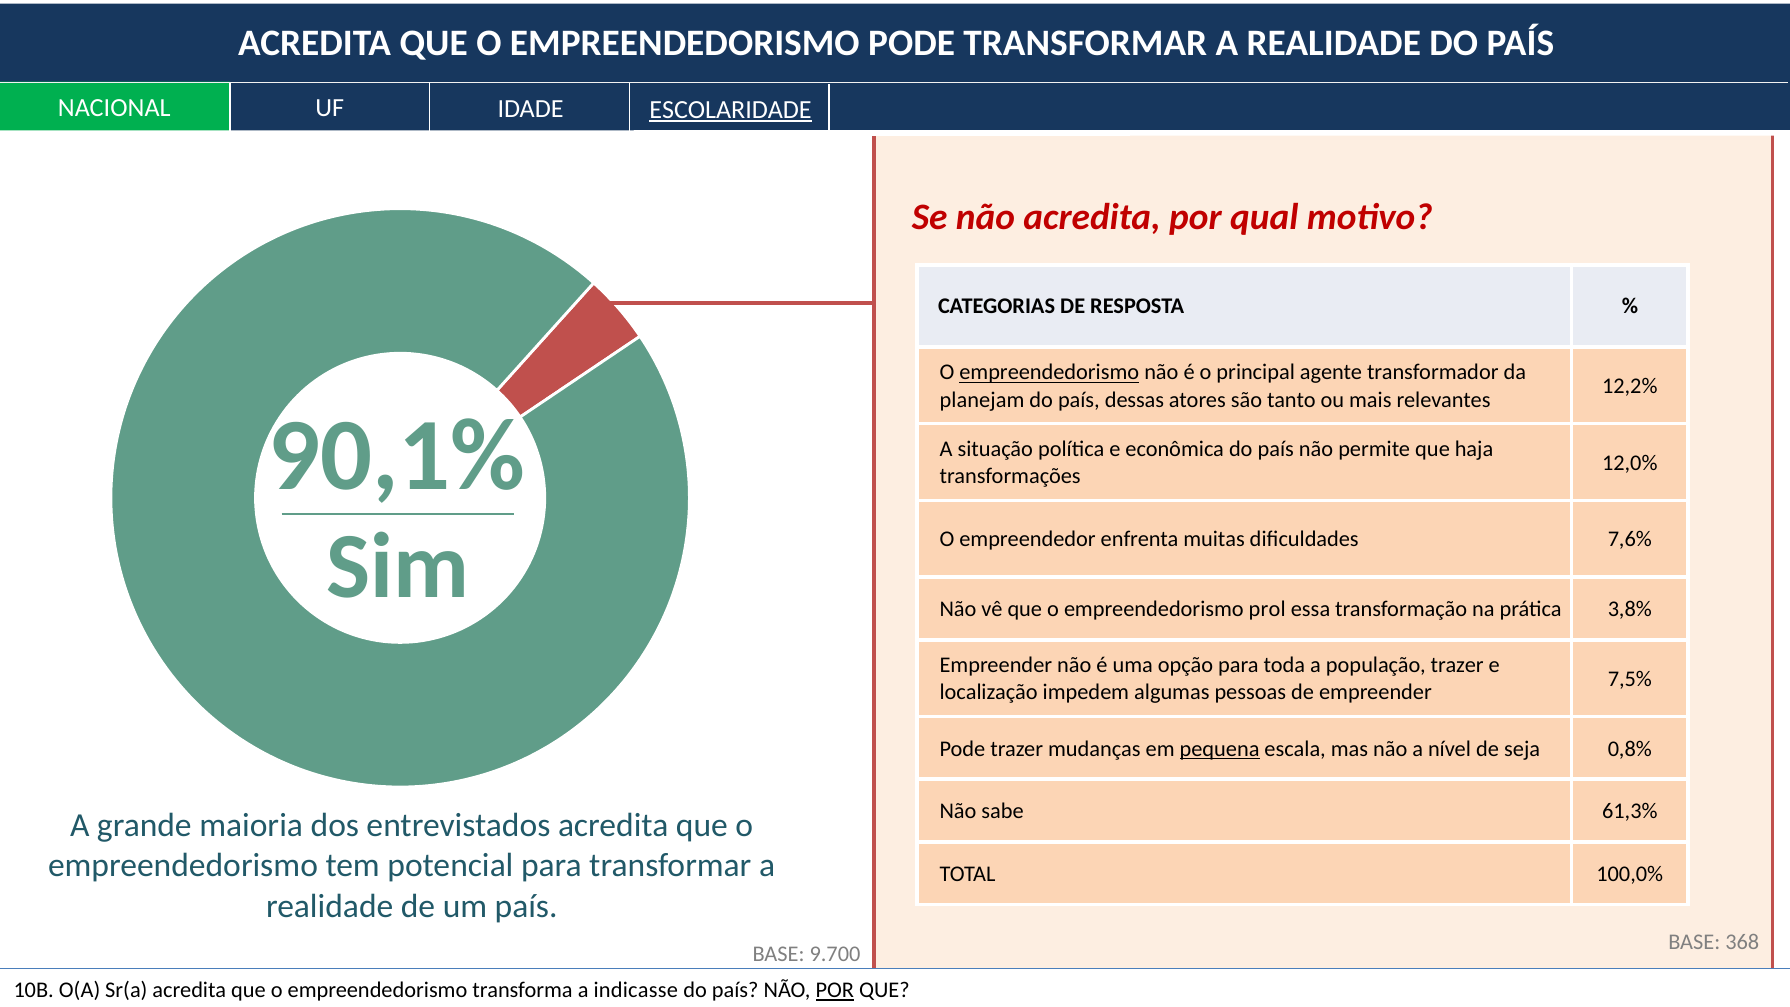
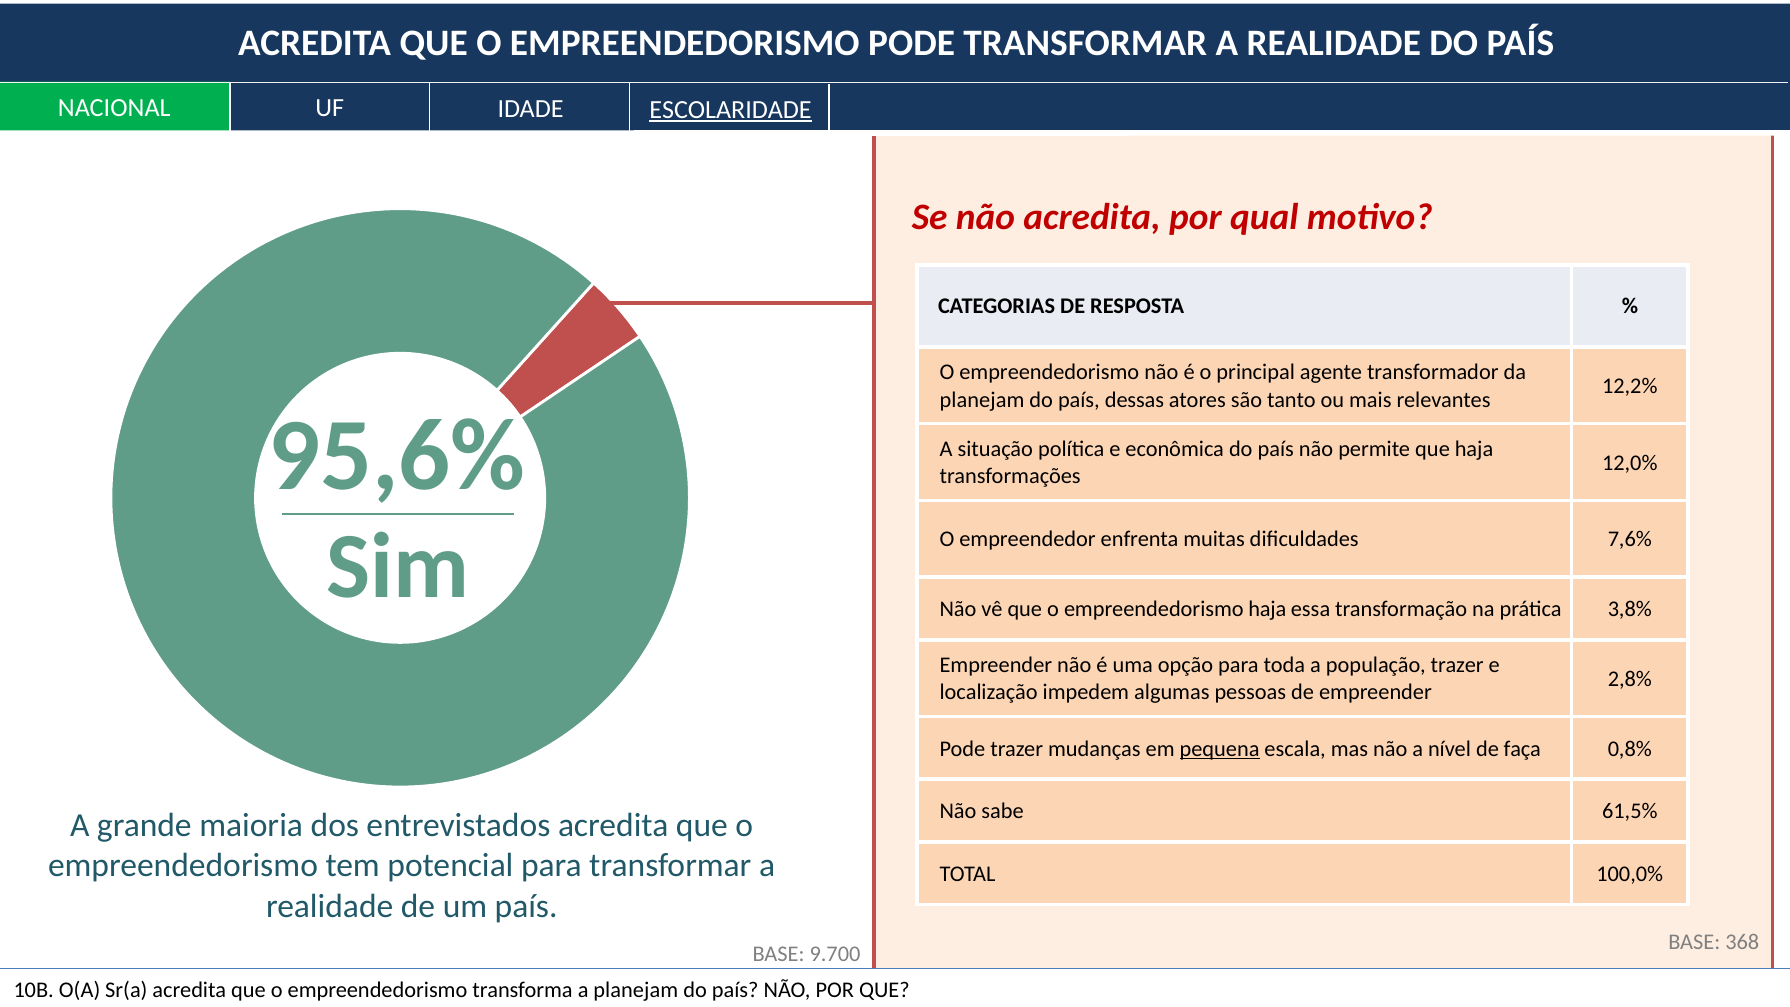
empreendedorismo underline: present -> none (1049, 373)
90,1%: 90,1% -> 95,6% (397, 456)
empreendedorismo prol: prol -> haja (1267, 609)
7,5%: 7,5% -> 2,8% (1630, 679)
seja: seja -> faça (1522, 749)
61,3%: 61,3% -> 61,5% (1630, 812)
a indicasse: indicasse -> planejam (636, 991)
POR underline: present -> none (835, 991)
